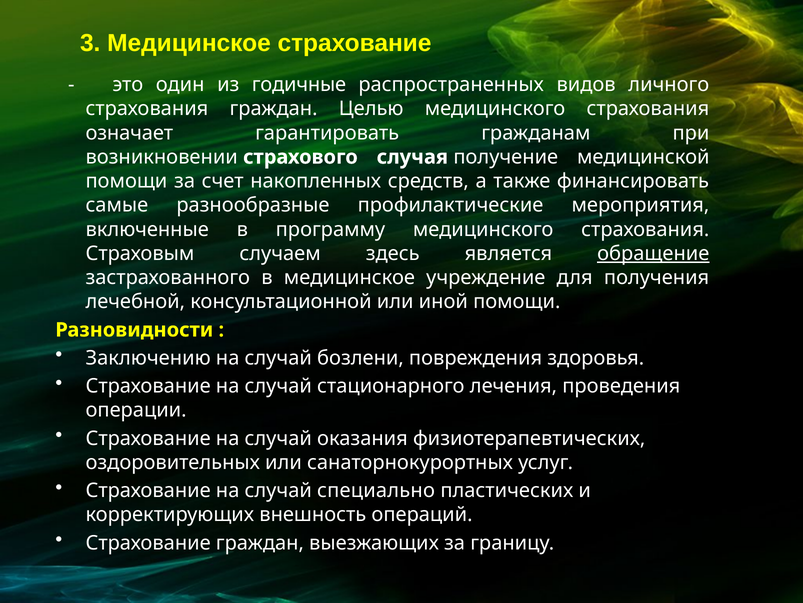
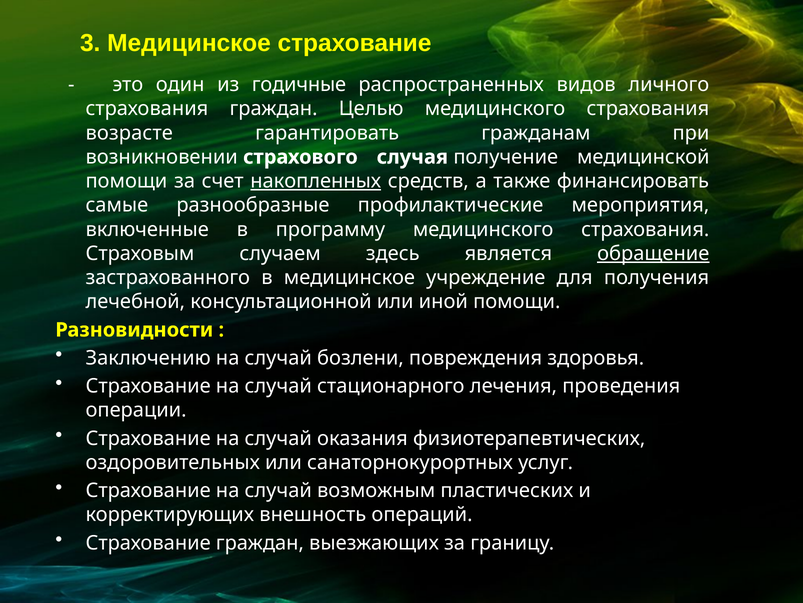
означает: означает -> возрасте (129, 133)
накопленных underline: none -> present (316, 181)
специально: специально -> возможным (376, 490)
